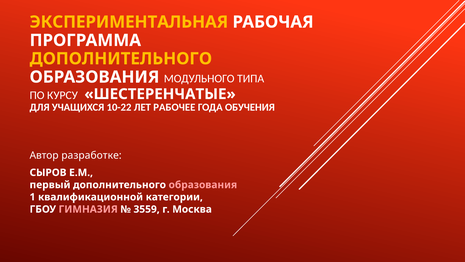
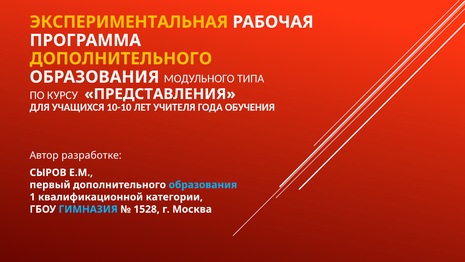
ШЕСТЕРЕНЧАТЫЕ: ШЕСТЕРЕНЧАТЫЕ -> ПРЕДСТАВЛЕНИЯ (160, 94)
10-22: 10-22 -> 10-10 (119, 107)
РАБОЧЕЕ: РАБОЧЕЕ -> УЧИТЕЛЯ (174, 107)
образования colour: pink -> light blue (203, 185)
ГИМНАЗИЯ colour: pink -> light blue (88, 209)
3559: 3559 -> 1528 (147, 209)
